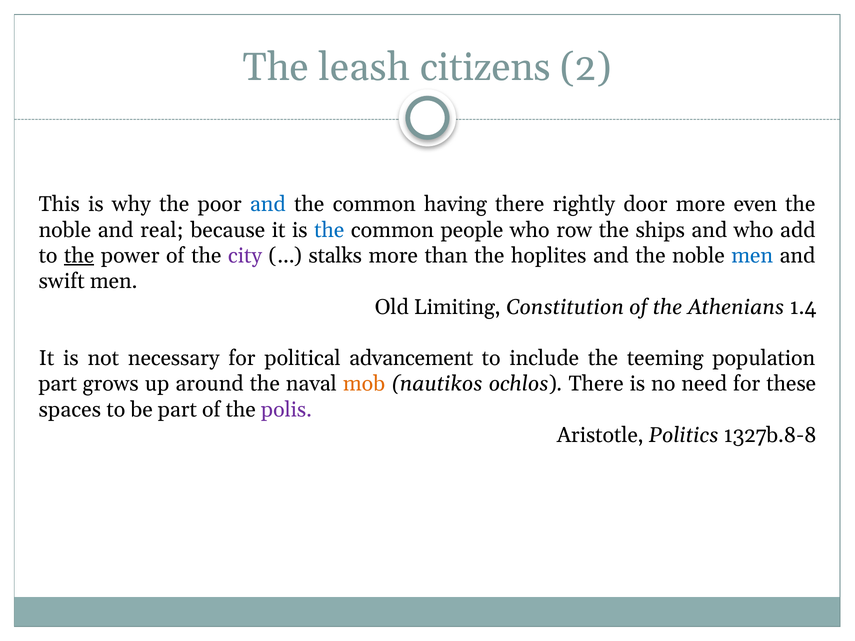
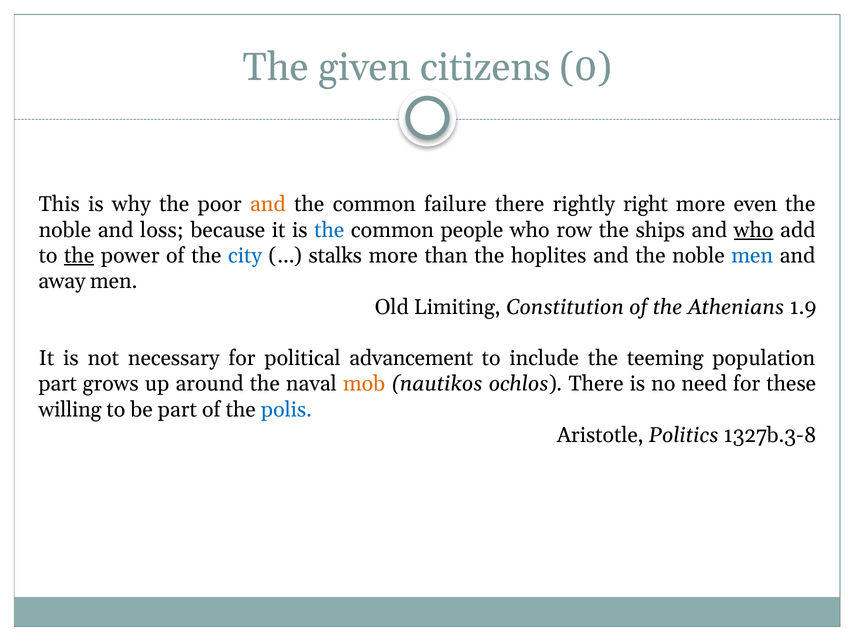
leash: leash -> given (365, 67)
2: 2 -> 0 (586, 67)
and colour: blue -> orange (268, 204)
having: having -> failure (455, 204)
door: door -> right (646, 204)
real: real -> loss (162, 230)
who underline: none -> present (754, 230)
city colour: purple -> blue (245, 256)
swift: swift -> away (62, 281)
1.4: 1.4 -> 1.9 (803, 307)
spaces: spaces -> willing (70, 410)
polis colour: purple -> blue (286, 410)
1327b.8-8: 1327b.8-8 -> 1327b.3-8 (770, 435)
